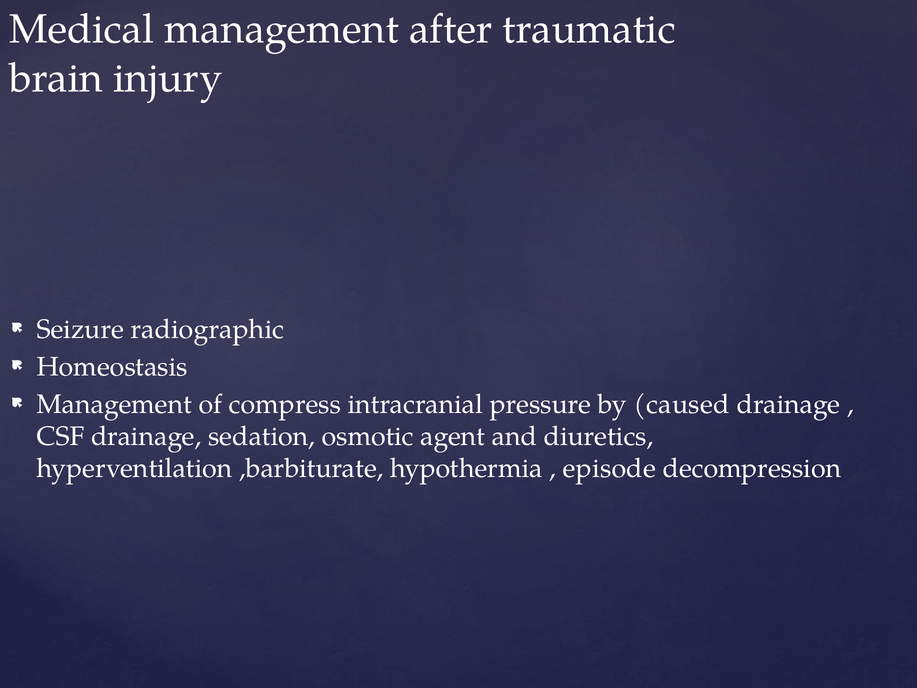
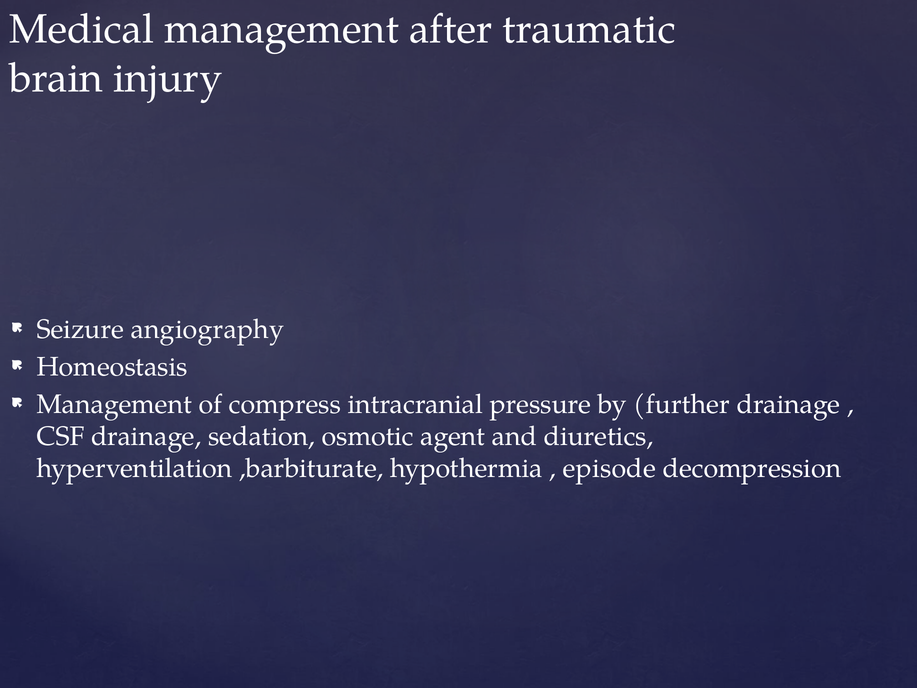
radiographic: radiographic -> angiography (207, 329)
caused: caused -> further (682, 404)
